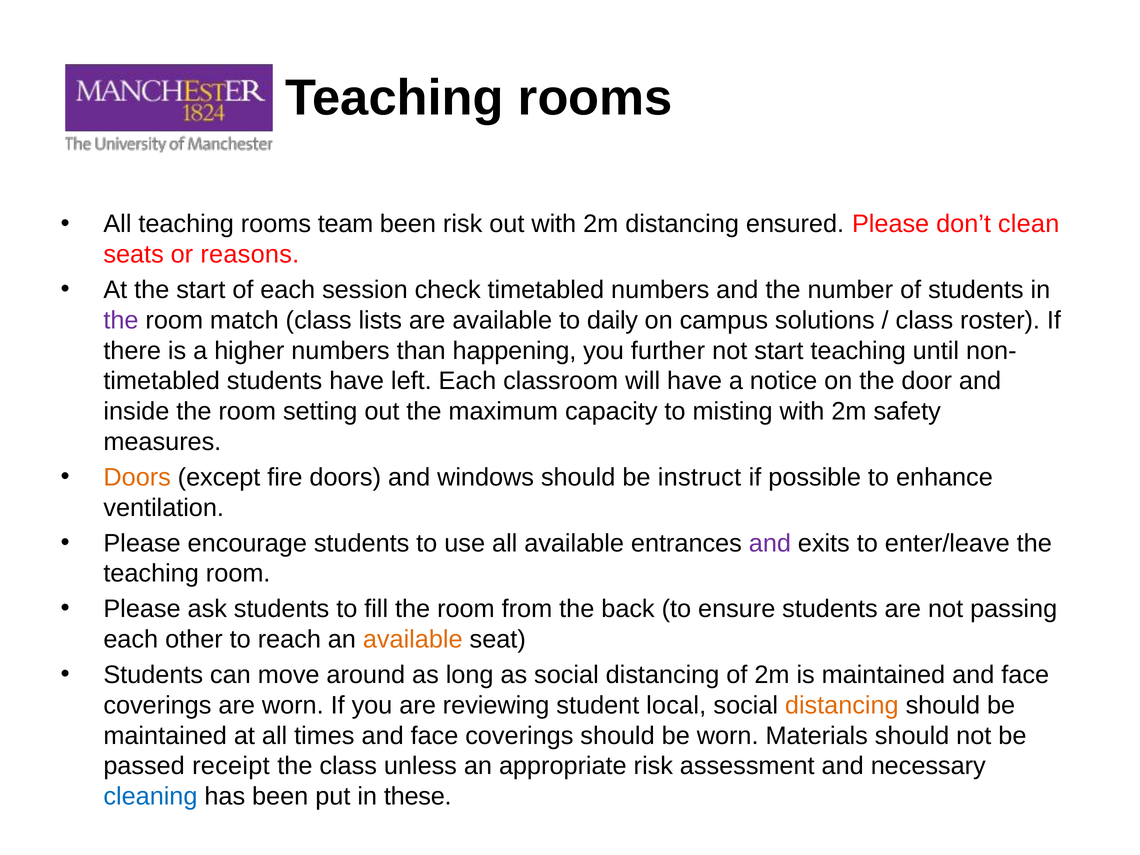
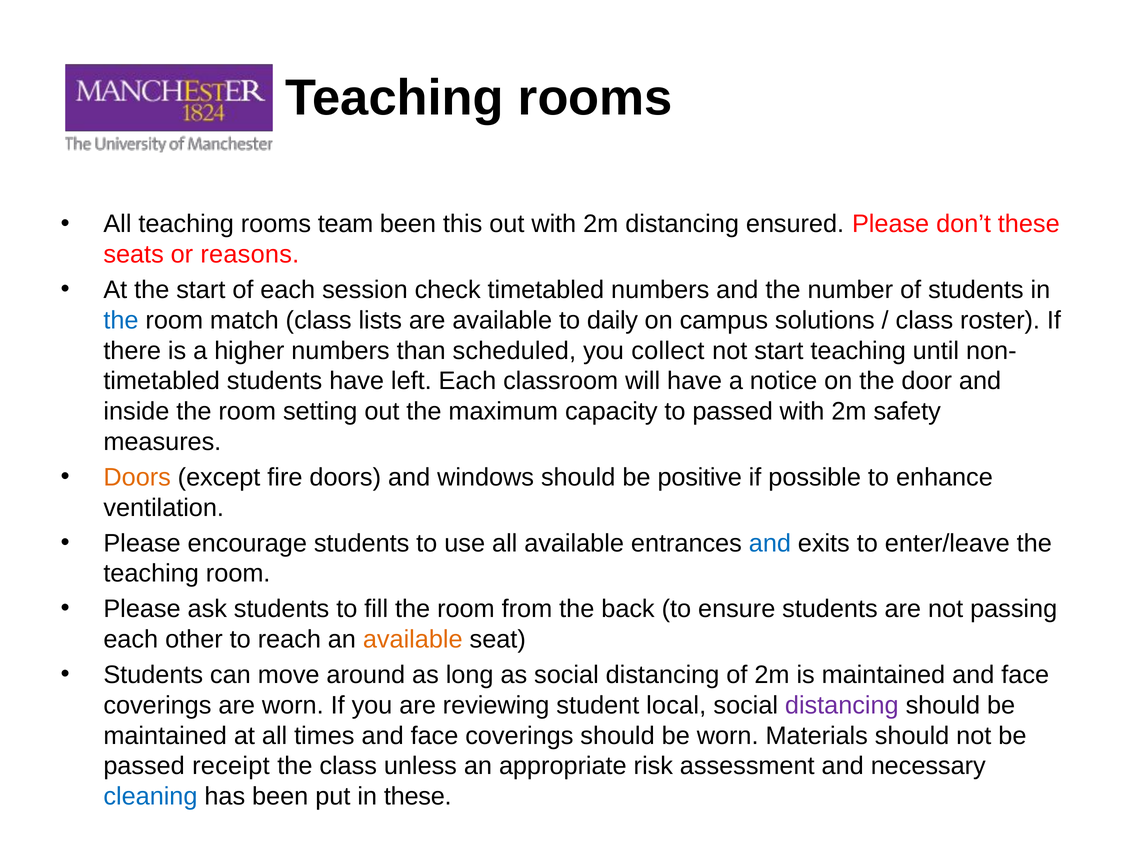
been risk: risk -> this (463, 224)
don’t clean: clean -> these (1029, 224)
the colour: purple -> blue (121, 320)
happening: happening -> scheduled (514, 351)
further: further -> collect (668, 351)
to misting: misting -> passed (733, 412)
instruct: instruct -> positive (700, 477)
and colour: purple -> blue (770, 543)
distancing colour: orange -> purple (842, 705)
